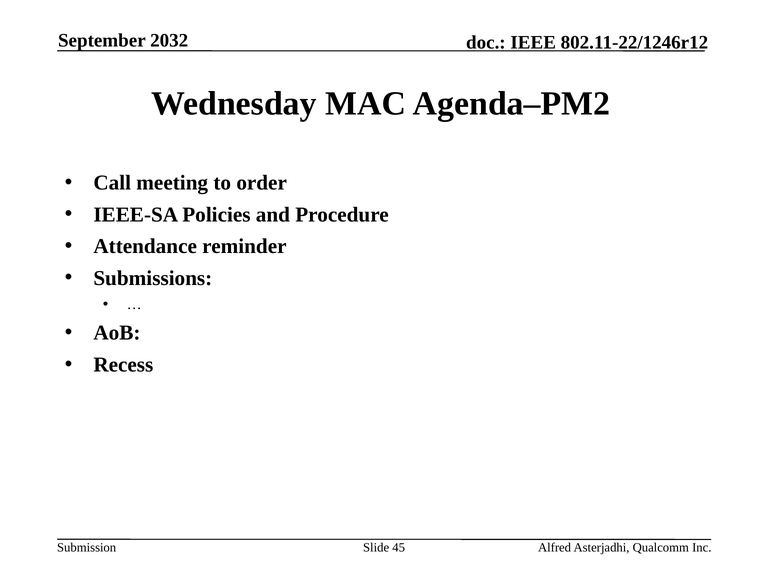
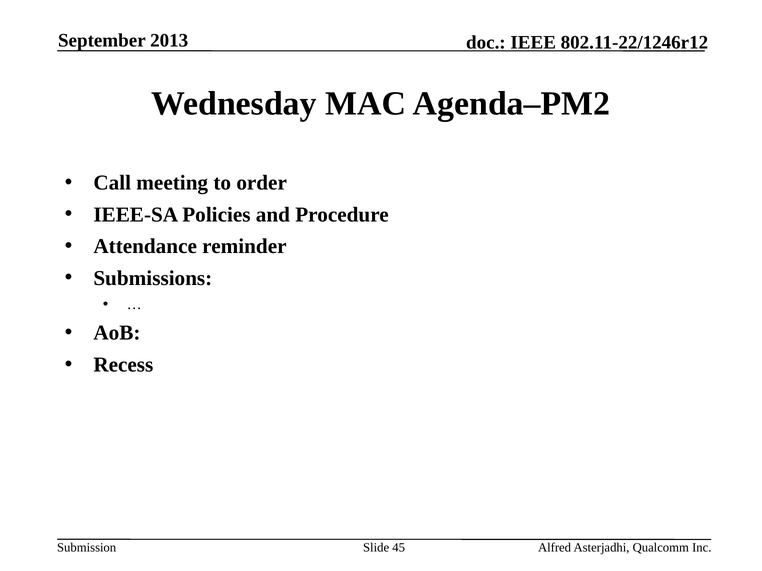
2032: 2032 -> 2013 (169, 40)
